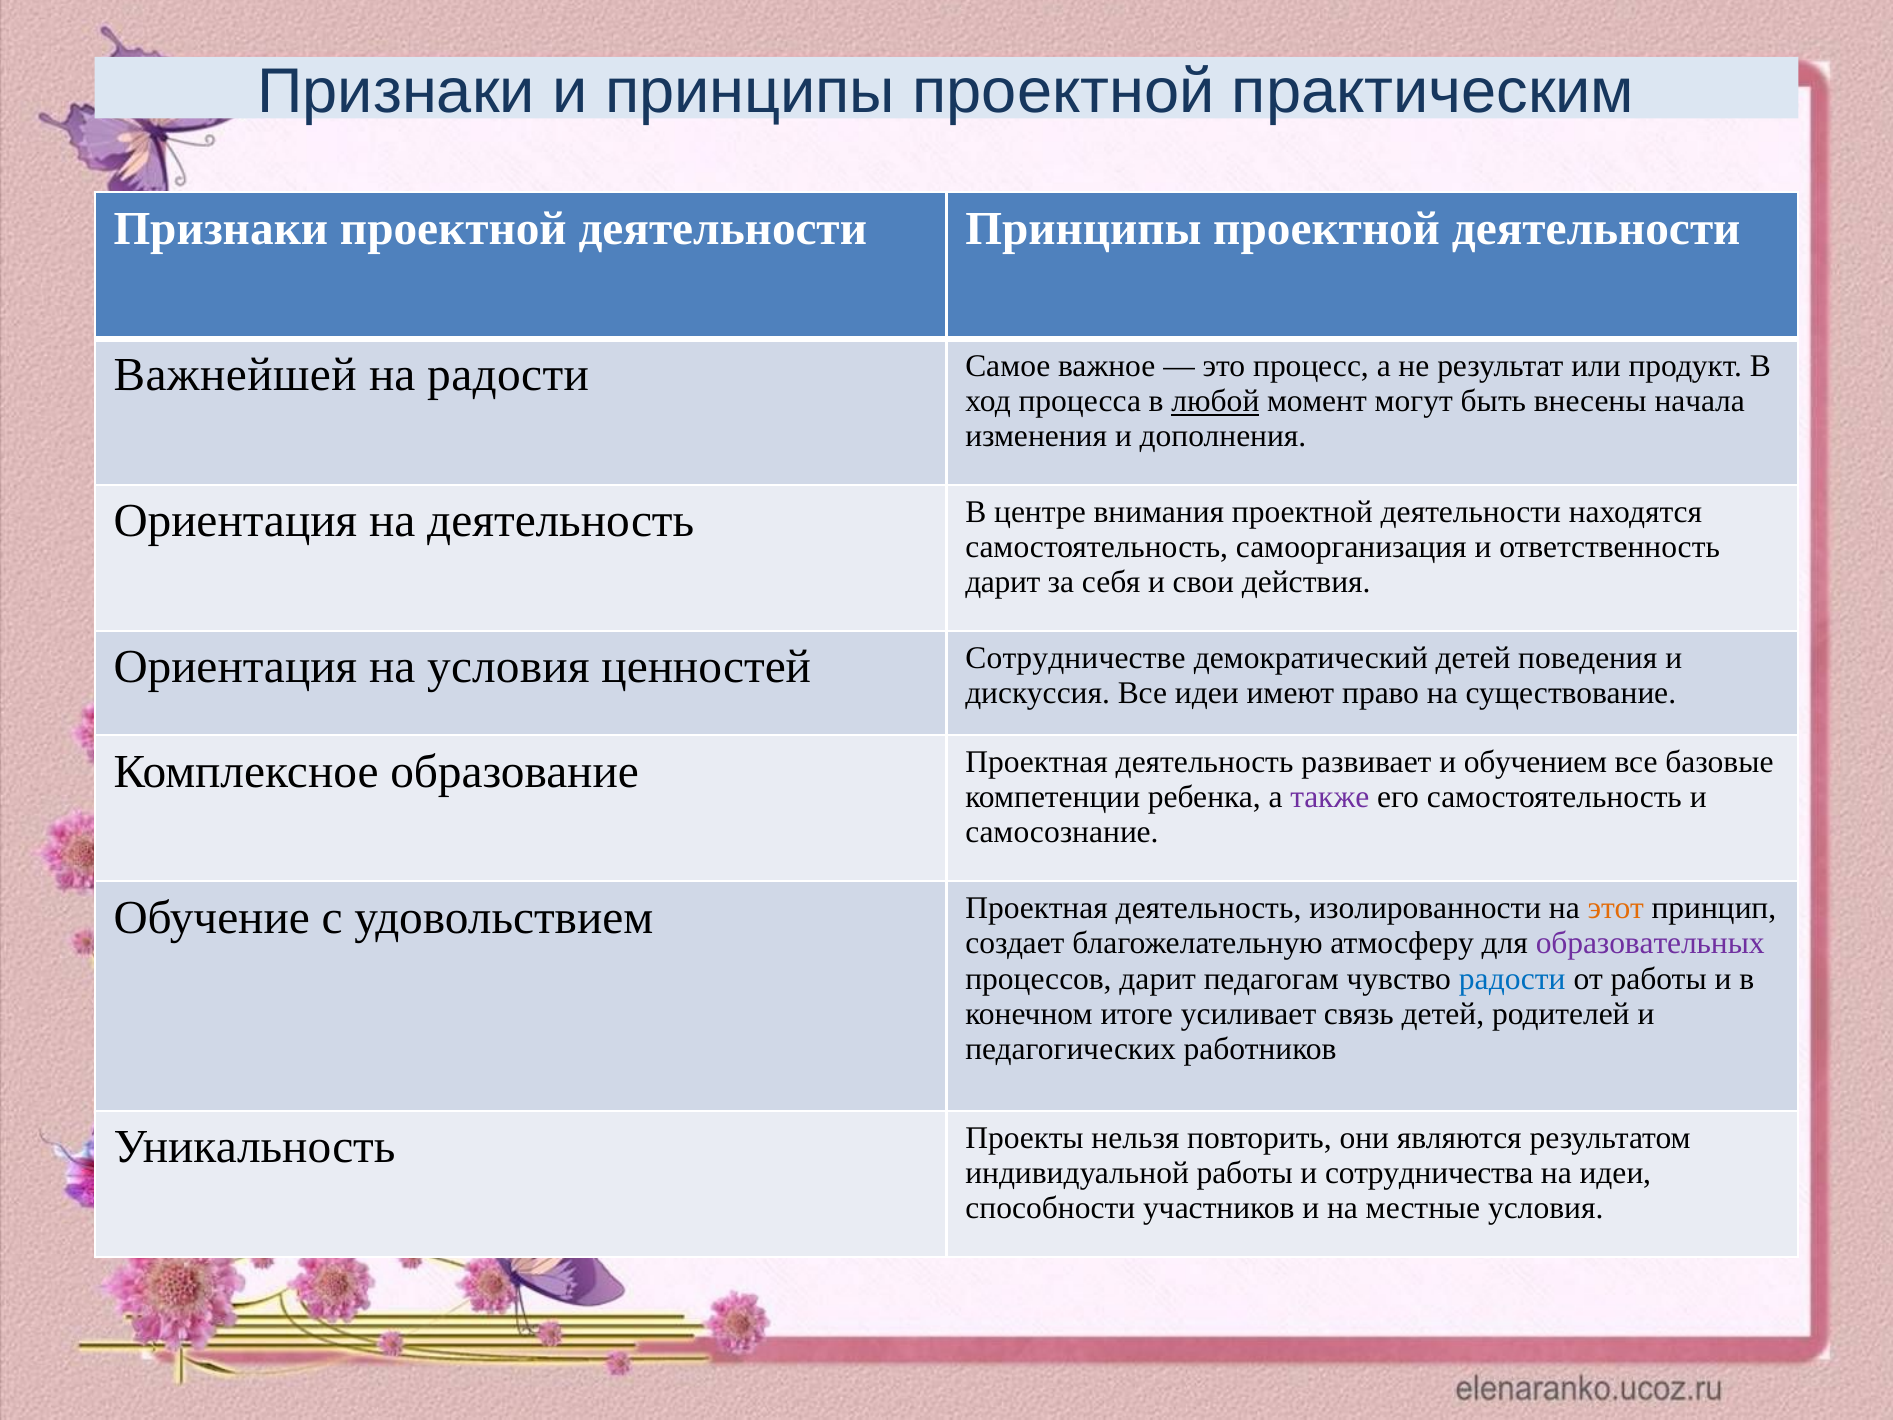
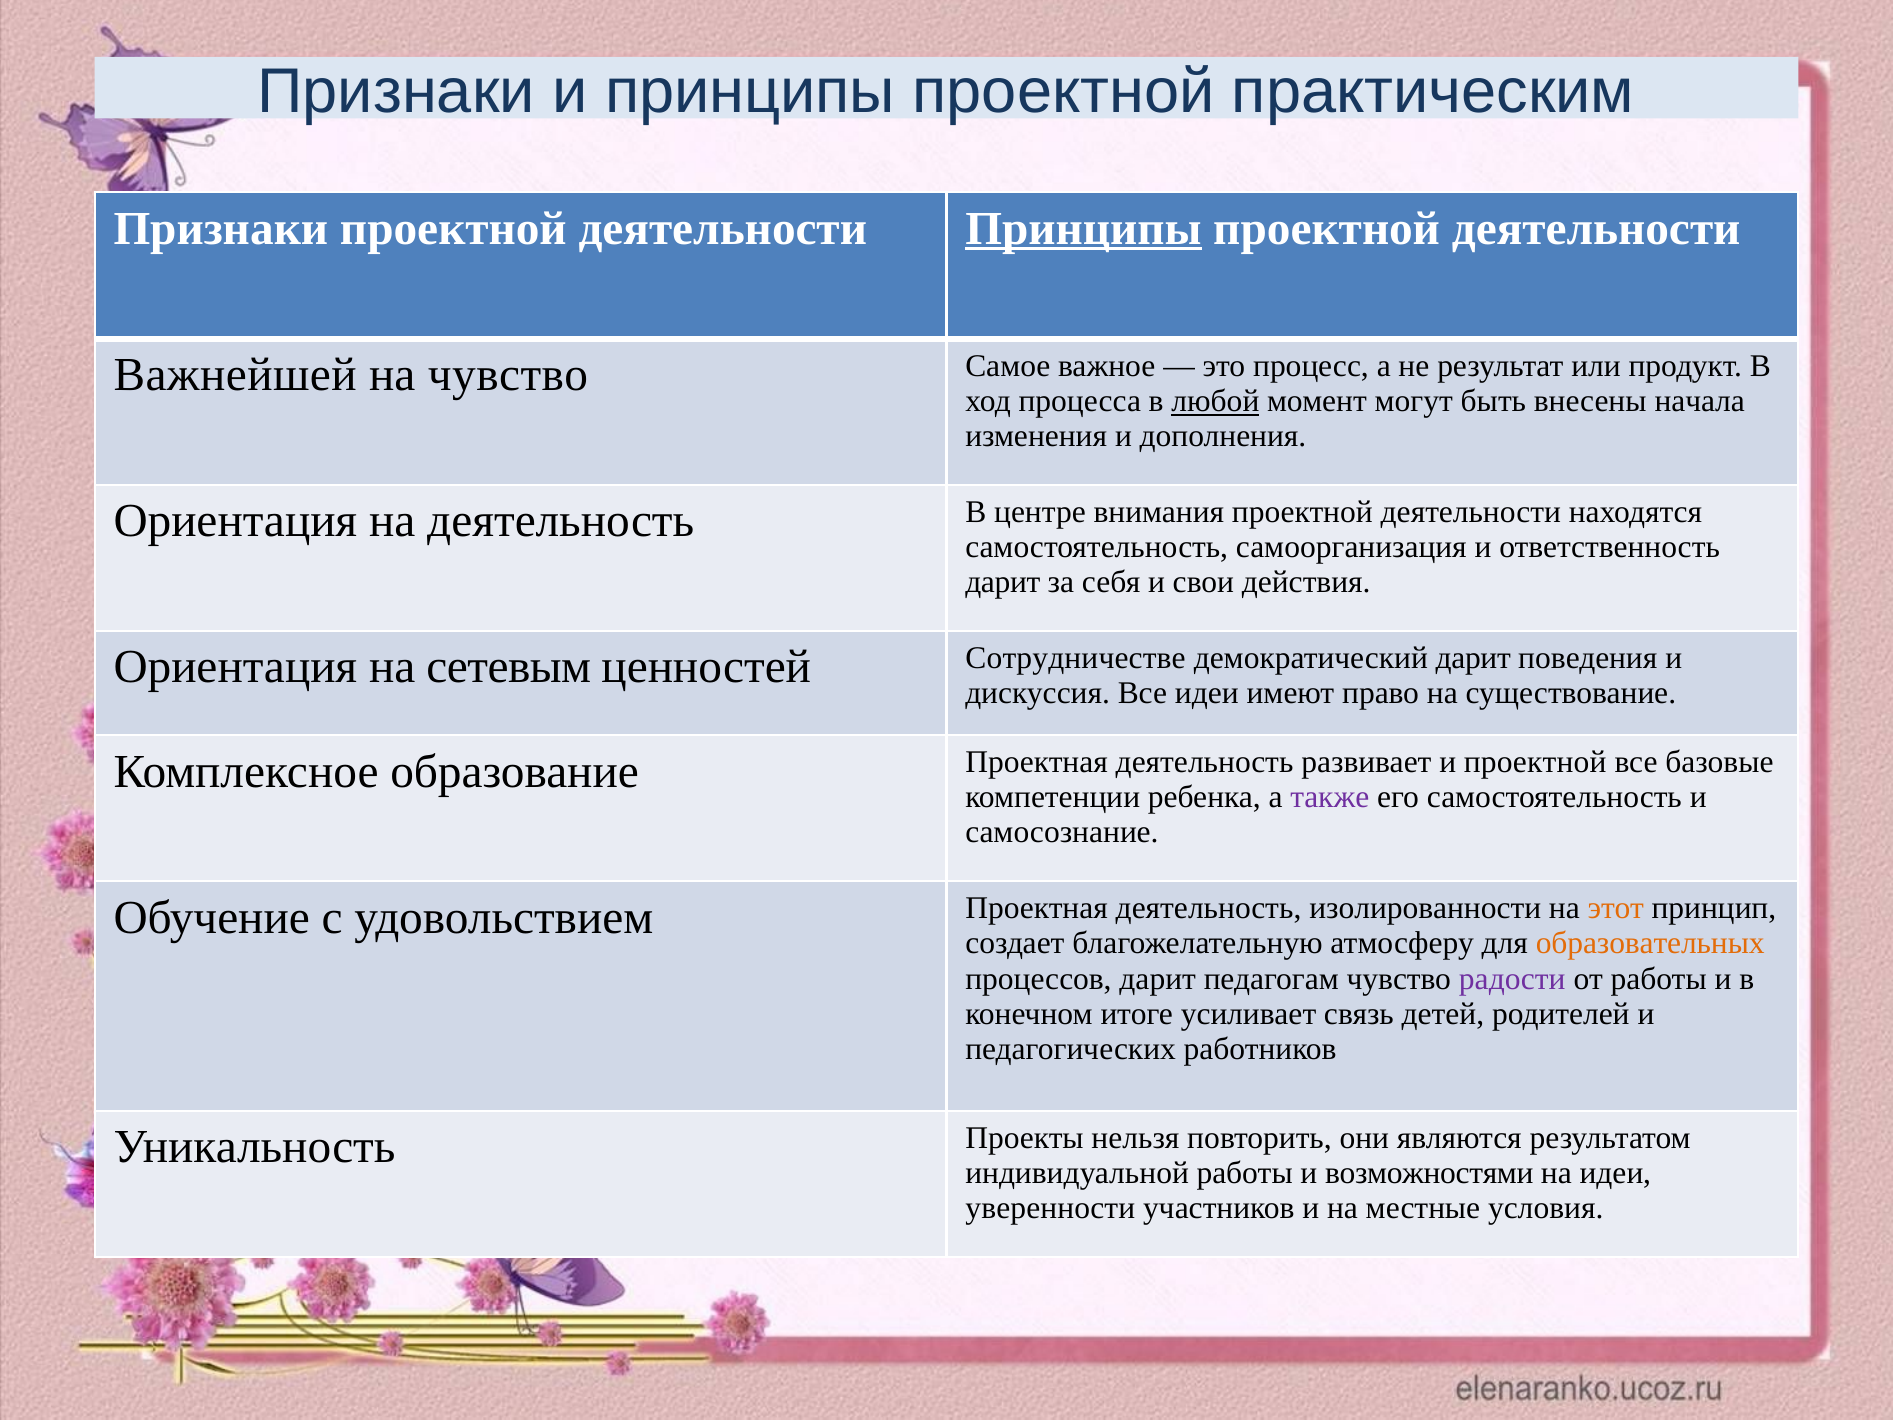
Принципы underline: none -> present (1084, 228)
на радости: радости -> чувство (508, 375)
на условия: условия -> сетевым (509, 667)
демократический детей: детей -> дарит (1473, 658)
и обучением: обучением -> проектной (1535, 762)
образовательных colour: purple -> orange (1650, 943)
радости colour: blue -> purple (1512, 978)
сотрудничества: сотрудничества -> возможностями (1429, 1173)
способности: способности -> уверенности (1050, 1208)
